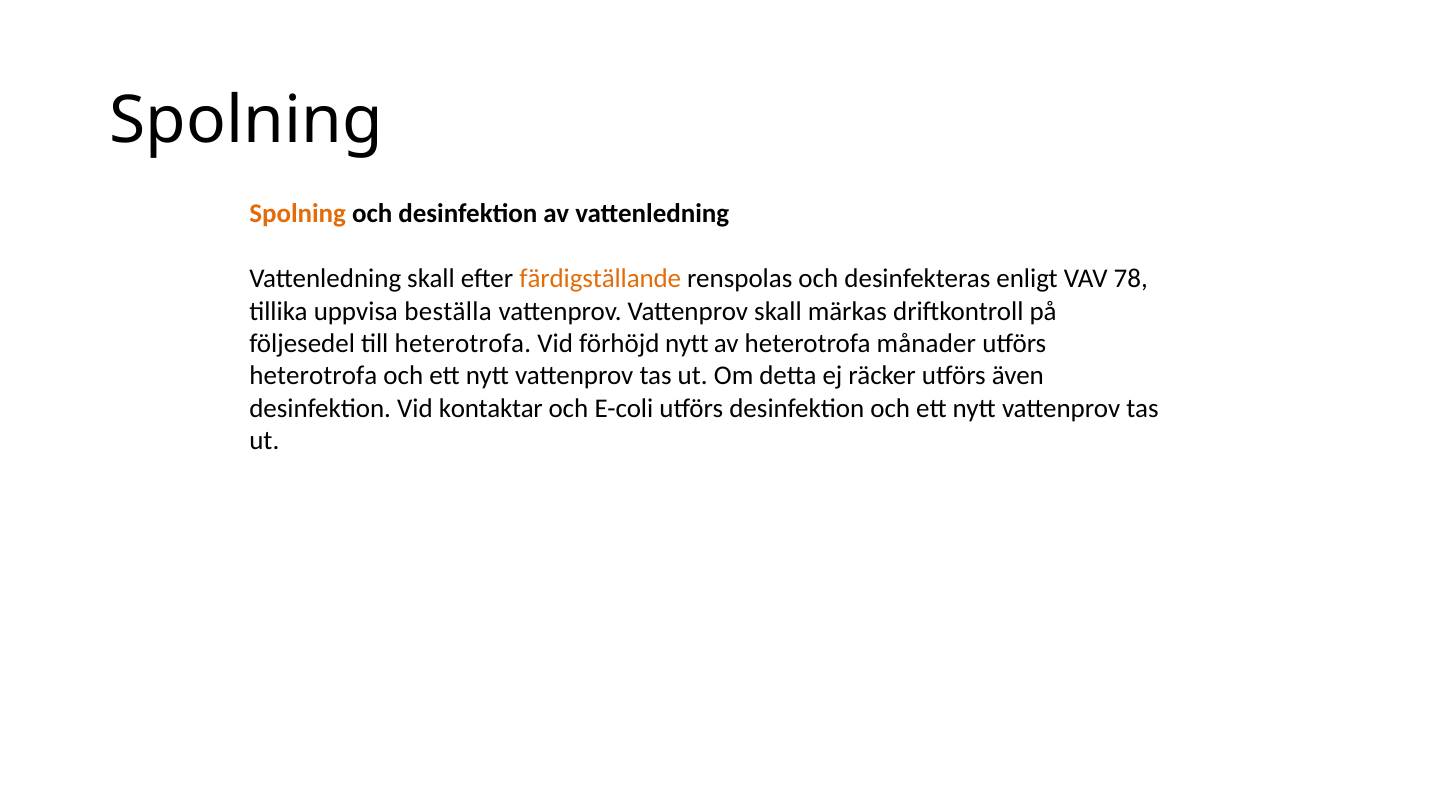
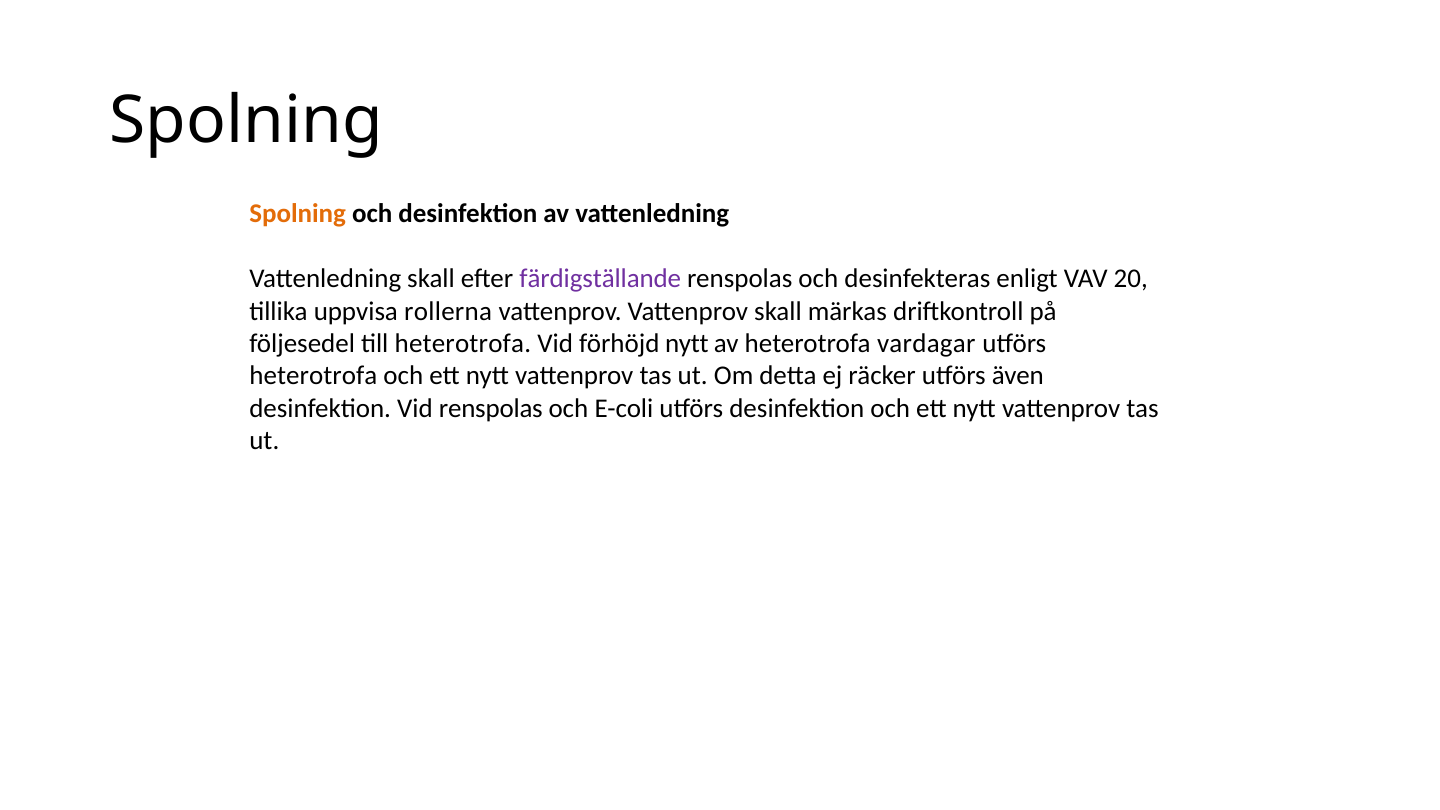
färdigställande colour: orange -> purple (600, 279)
78: 78 -> 20 (1131, 279)
beställa: beställa -> rollerna (448, 311)
månader: månader -> vardagar (926, 344)
Vid kontaktar: kontaktar -> renspolas (491, 408)
